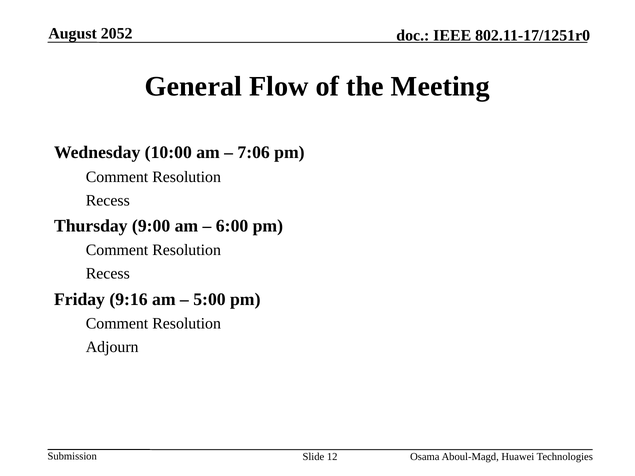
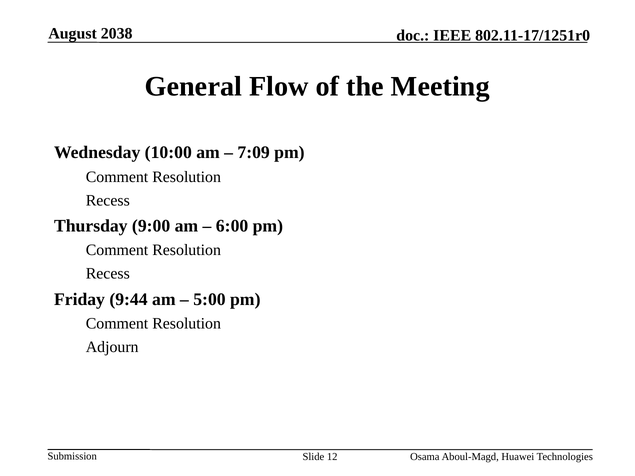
2052: 2052 -> 2038 (117, 34)
7:06: 7:06 -> 7:09 (254, 153)
9:16: 9:16 -> 9:44 (129, 299)
